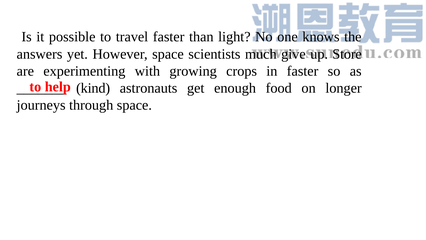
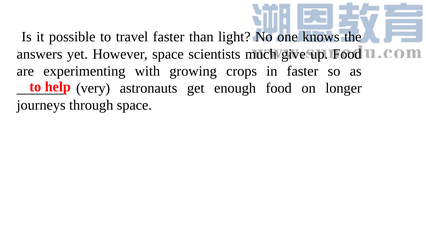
up Store: Store -> Food (347, 54)
kind: kind -> very (93, 88)
